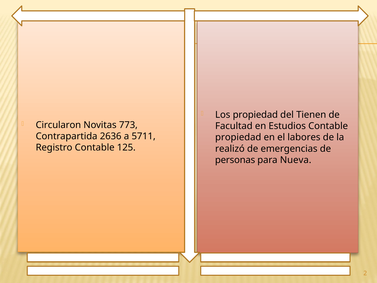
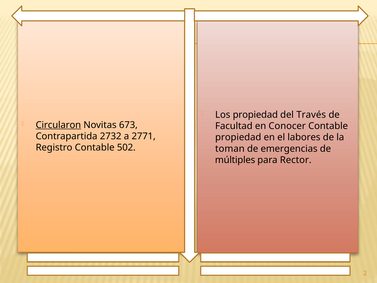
Tienen: Tienen -> Través (311, 115)
Circularon underline: none -> present (58, 125)
773: 773 -> 673 (128, 125)
Estudios: Estudios -> Conocer (287, 126)
2636: 2636 -> 2732 (111, 136)
5711: 5711 -> 2771 (144, 136)
125: 125 -> 502 (126, 147)
realizó: realizó -> toman (230, 149)
personas: personas -> múltiples (235, 160)
Nueva: Nueva -> Rector (296, 160)
